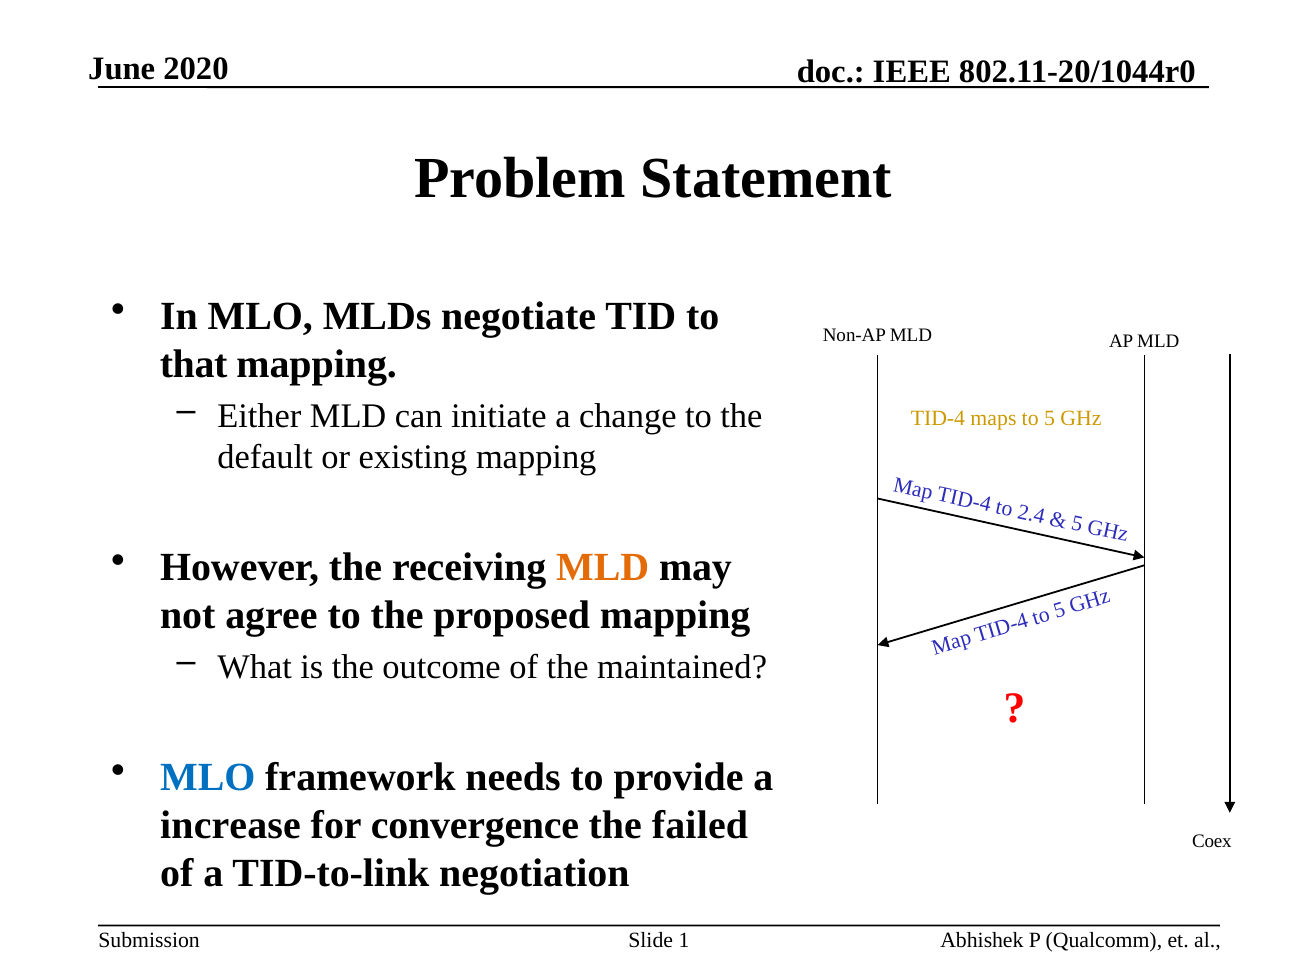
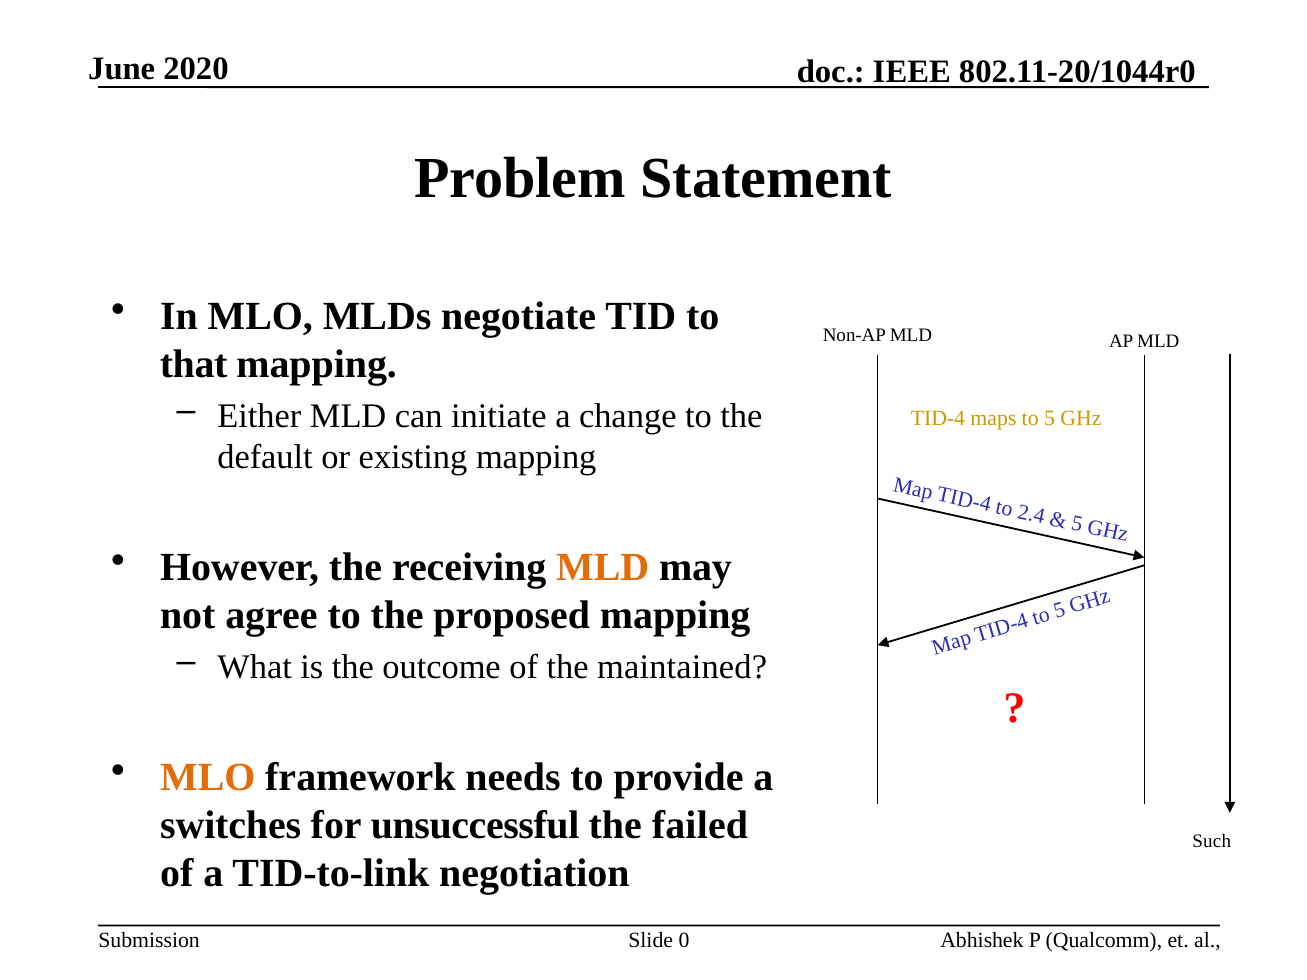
MLO colour: blue -> orange (208, 777)
increase: increase -> switches (231, 825)
convergence: convergence -> unsuccessful (475, 825)
Coex: Coex -> Such (1212, 841)
1: 1 -> 0 (684, 940)
